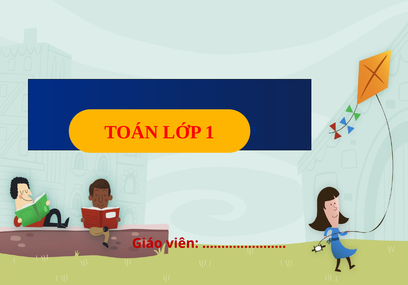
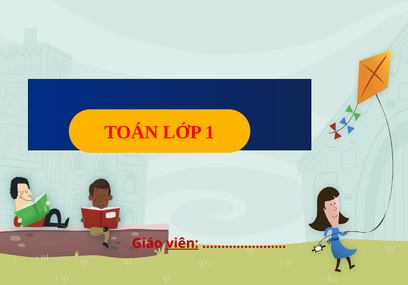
viên underline: none -> present (182, 243)
